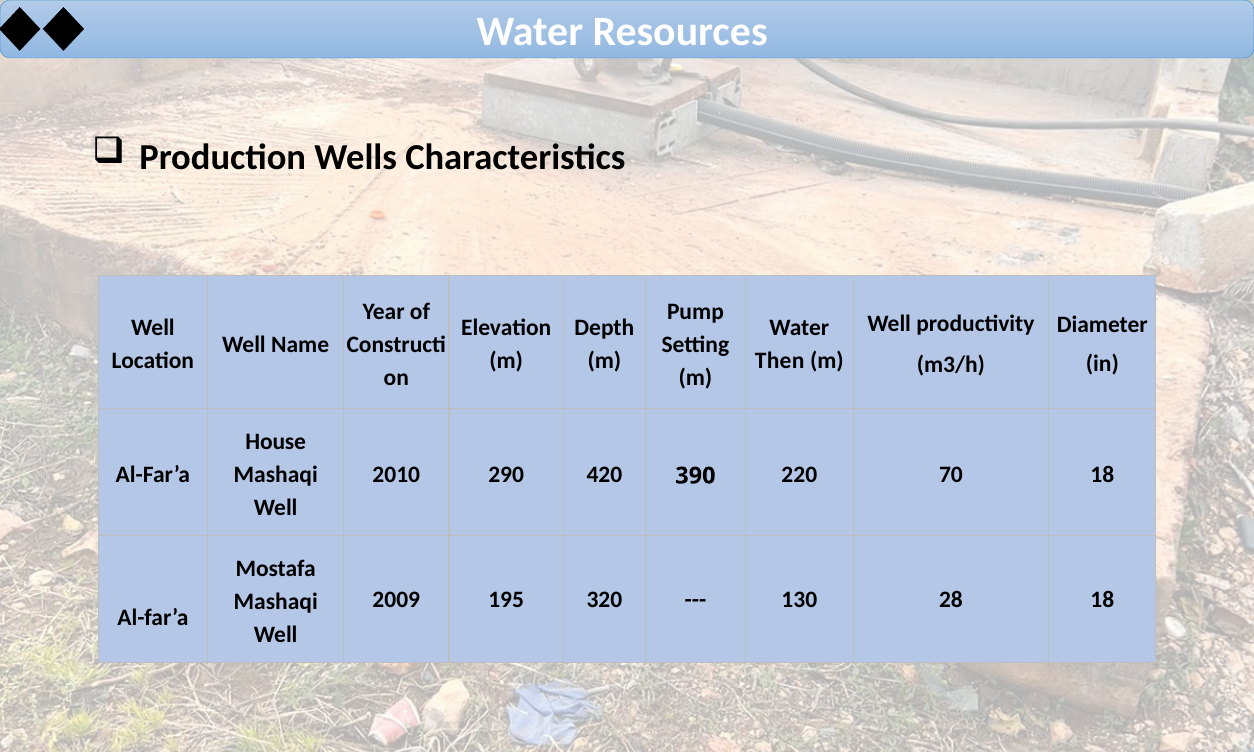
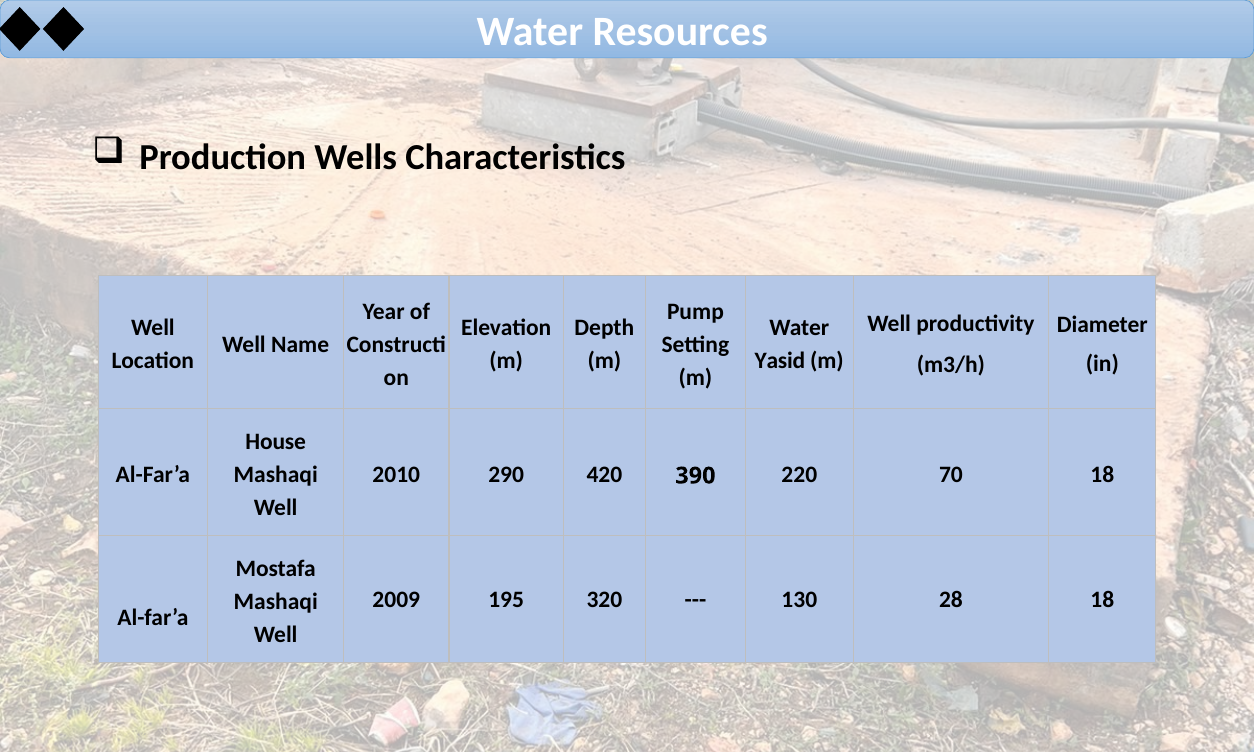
Then: Then -> Yasid (780, 361)
